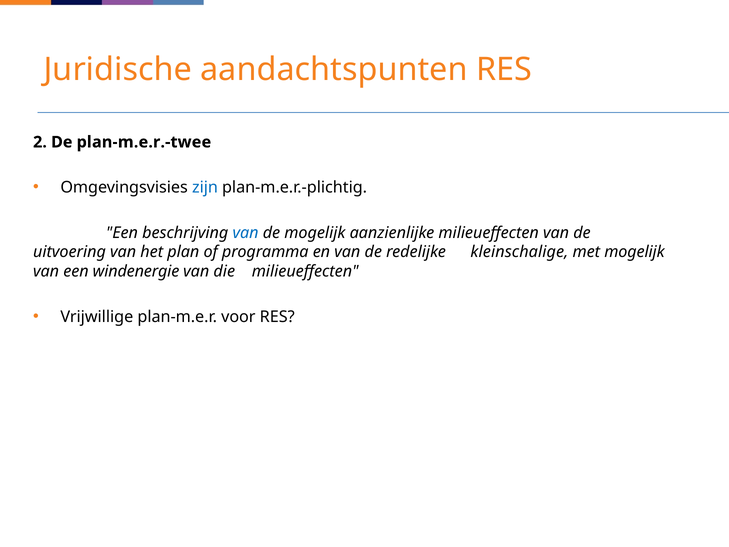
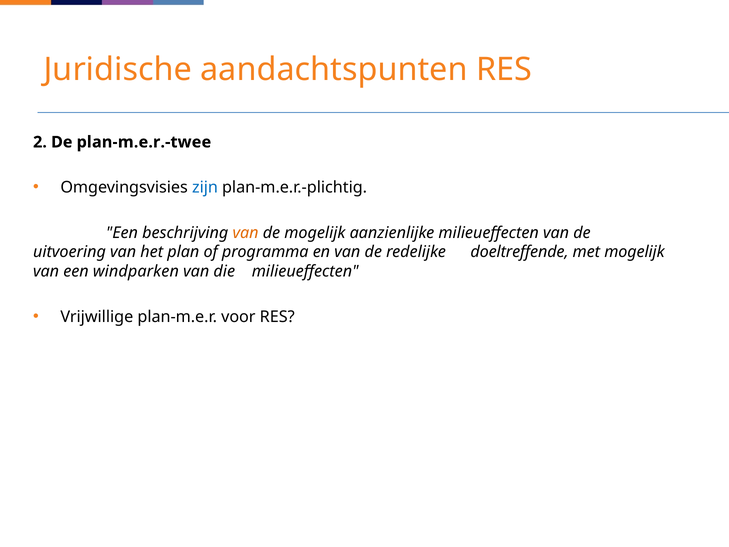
van colour: blue -> orange (246, 233)
kleinschalige: kleinschalige -> doeltreffende (520, 252)
windenergie: windenergie -> windparken (136, 271)
